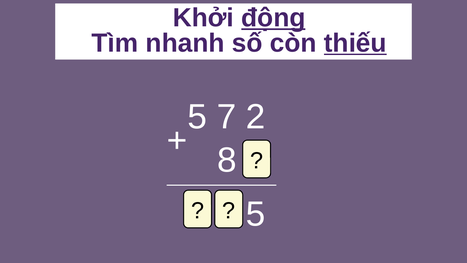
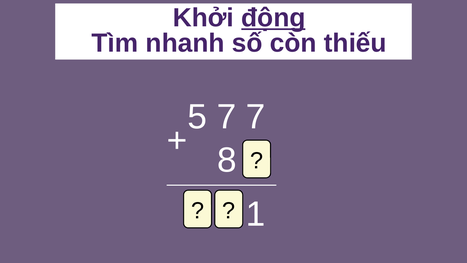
thiếu underline: present -> none (355, 43)
7 2: 2 -> 7 (256, 117)
5: 5 -> 1 (256, 215)
